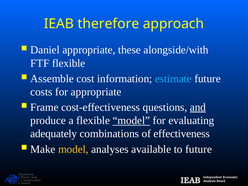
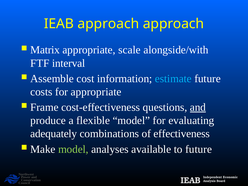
IEAB therefore: therefore -> approach (108, 24)
Daniel: Daniel -> Matrix (45, 50)
these: these -> scale (129, 50)
FTF flexible: flexible -> interval (69, 63)
model underline: present -> none (131, 121)
model colour: yellow -> light green (73, 149)
